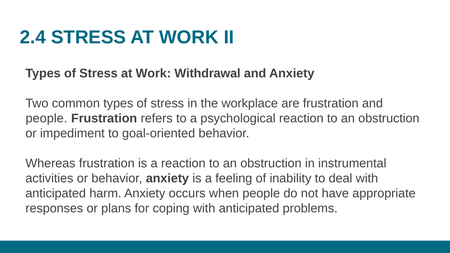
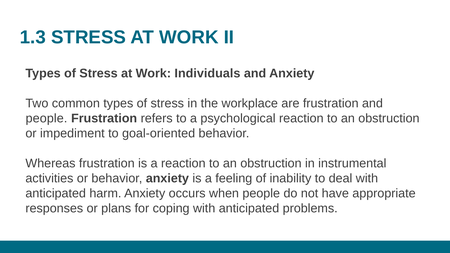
2.4: 2.4 -> 1.3 (33, 37)
Withdrawal: Withdrawal -> Individuals (207, 73)
